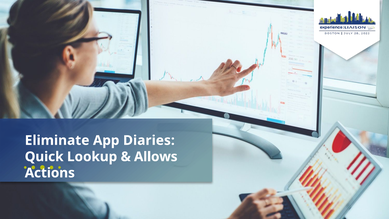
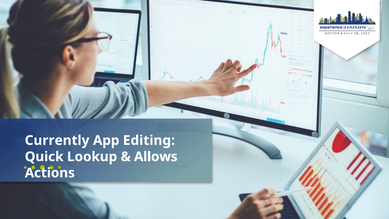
Eliminate: Eliminate -> Currently (57, 140)
Diaries: Diaries -> Editing (149, 140)
